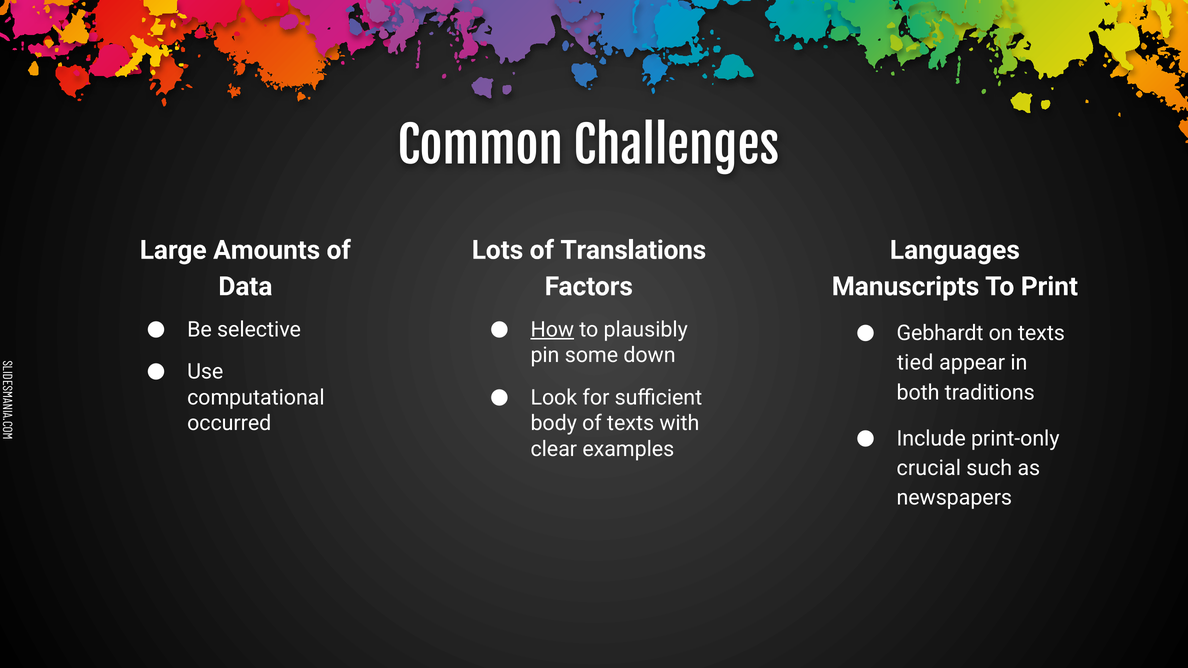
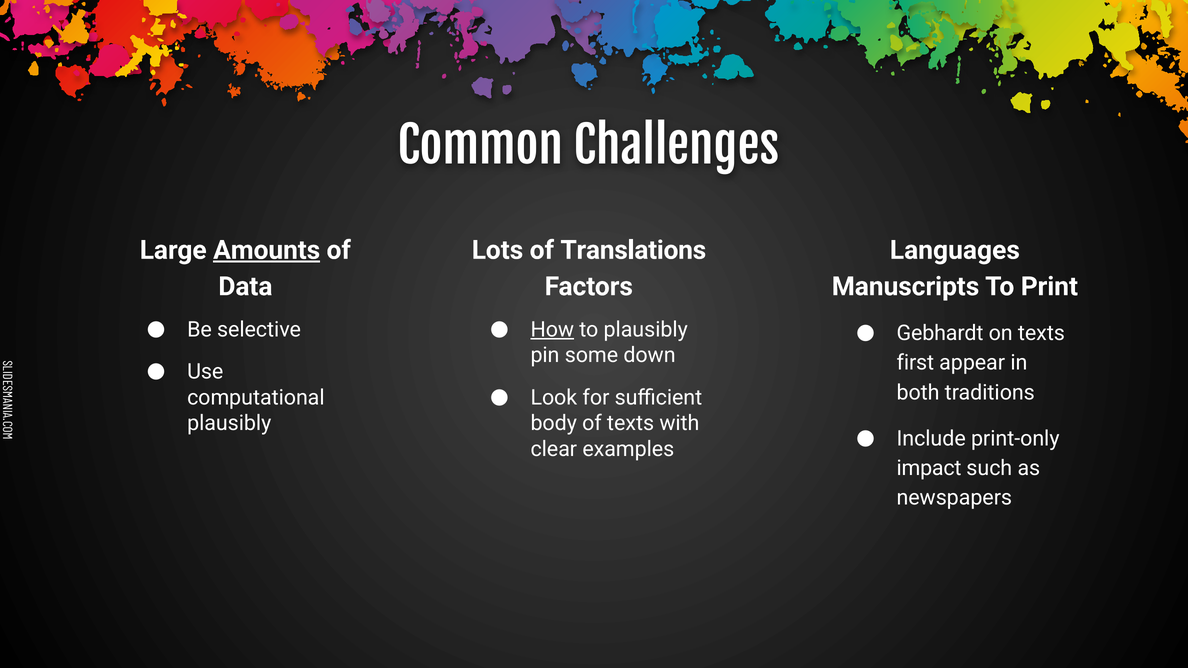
Amounts underline: none -> present (267, 250)
tied: tied -> first (915, 363)
occurred: occurred -> plausibly (229, 423)
crucial: crucial -> impact (929, 468)
